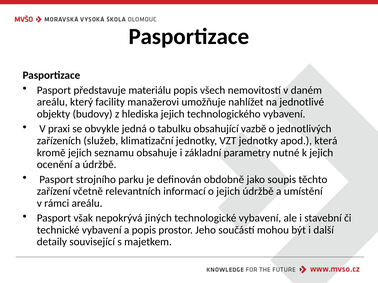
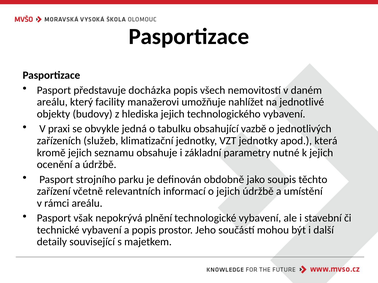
materiálu: materiálu -> docházka (150, 90)
jiných: jiných -> plnění (158, 218)
